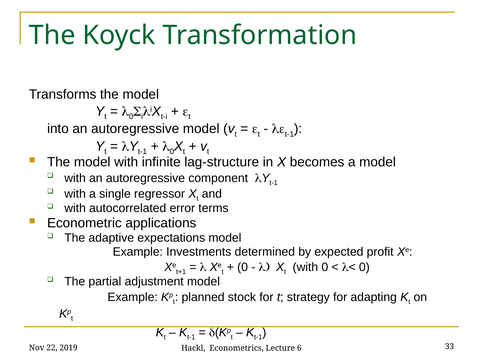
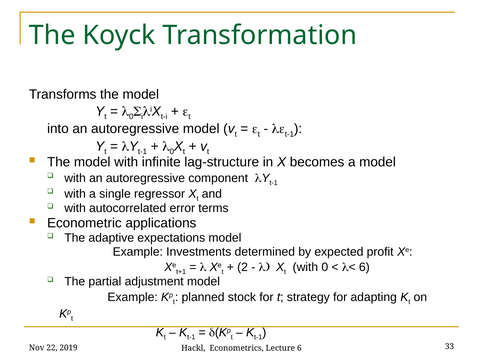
0: 0 -> 2 (243, 267)
l< 0: 0 -> 6 (364, 267)
